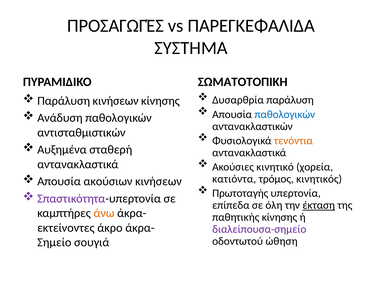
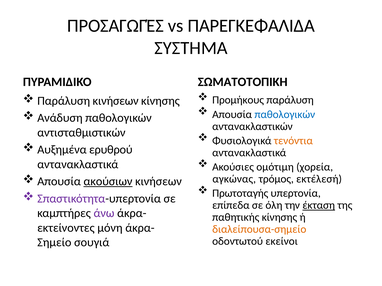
Δυσαρθρία: Δυσαρθρία -> Προμήκους (238, 100)
σταθερή: σταθερή -> ερυθρού (111, 150)
κινητικό: κινητικό -> ομότιμη (275, 167)
κατιόντα: κατιόντα -> αγκώνας (234, 179)
κινητικός: κινητικός -> εκτέλεσή (319, 179)
ακούσιων underline: none -> present (108, 182)
άνω colour: orange -> purple (104, 214)
άκρο: άκρο -> μόνη (110, 228)
διαλείπουσα-σημείο colour: purple -> orange (259, 230)
ώθηση: ώθηση -> εκείνοι (282, 242)
